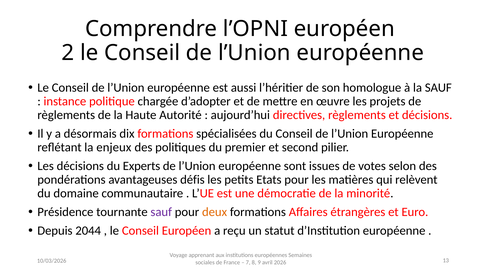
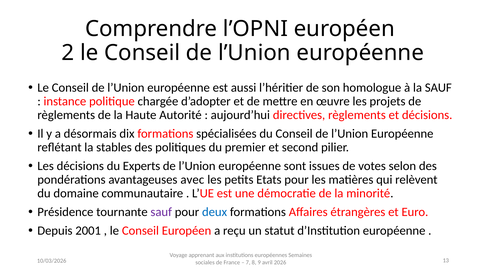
enjeux: enjeux -> stables (114, 147)
défis: défis -> avec (192, 180)
deux colour: orange -> blue (215, 212)
2044: 2044 -> 2001 (88, 231)
